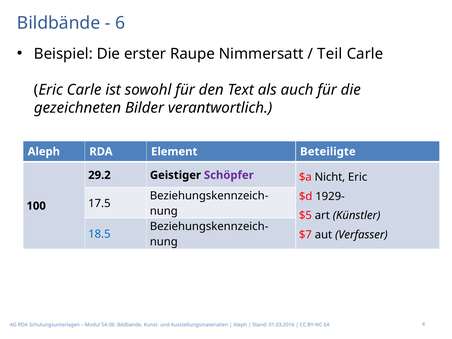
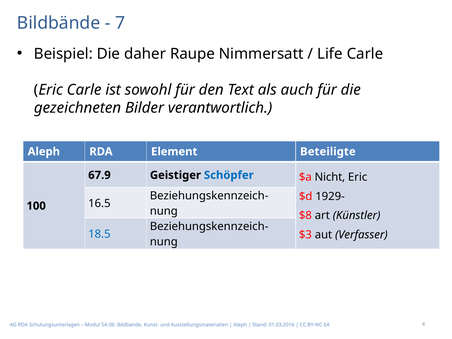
6: 6 -> 7 (120, 23)
erster: erster -> daher (145, 54)
Teil: Teil -> Life (330, 54)
29.2: 29.2 -> 67.9 (99, 175)
Schöpfer colour: purple -> blue (229, 175)
17.5: 17.5 -> 16.5 (99, 203)
$5: $5 -> $8 (305, 215)
$7: $7 -> $3 (305, 235)
